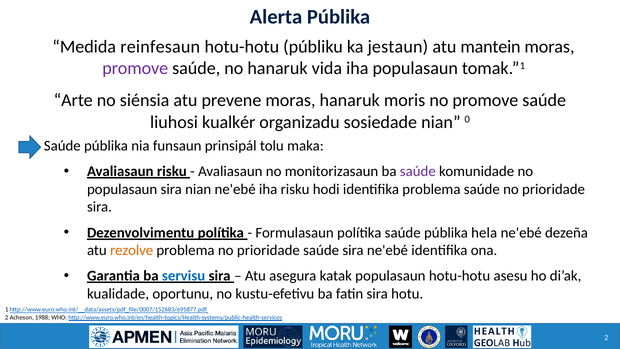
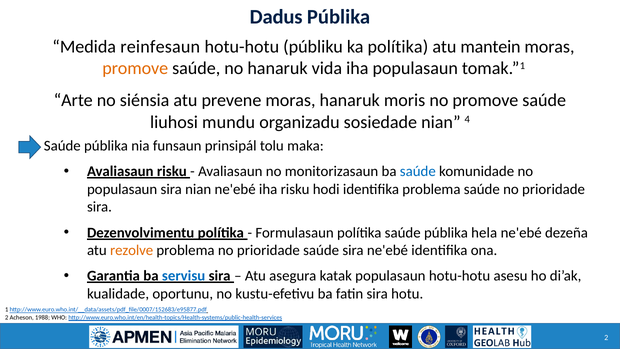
Alerta: Alerta -> Dadus (276, 17)
ka jestaun: jestaun -> polítika (398, 47)
promove colour: purple -> orange (135, 68)
kualkér: kualkér -> mundu (229, 122)
0: 0 -> 4 (467, 119)
saúde colour: purple -> blue (418, 171)
